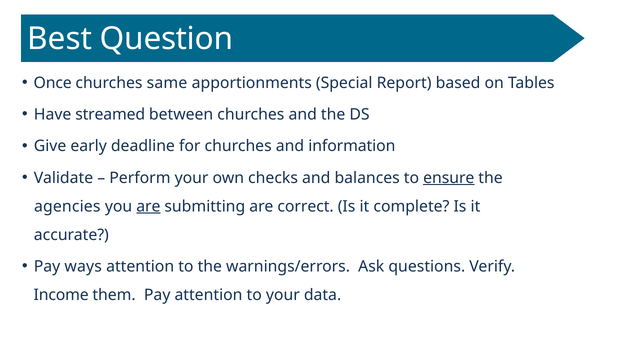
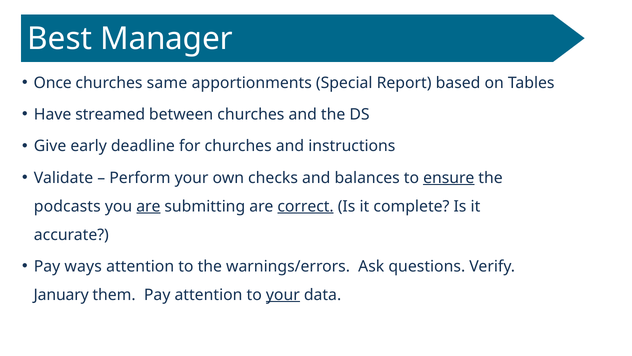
Question: Question -> Manager (167, 39)
information: information -> instructions (352, 146)
agencies: agencies -> podcasts (67, 206)
correct underline: none -> present (306, 206)
Income: Income -> January (61, 295)
your underline: none -> present (283, 295)
